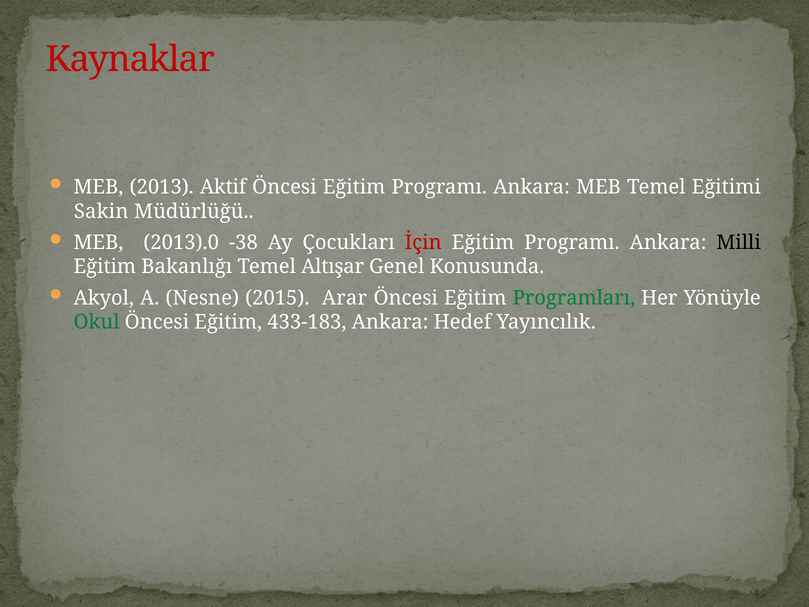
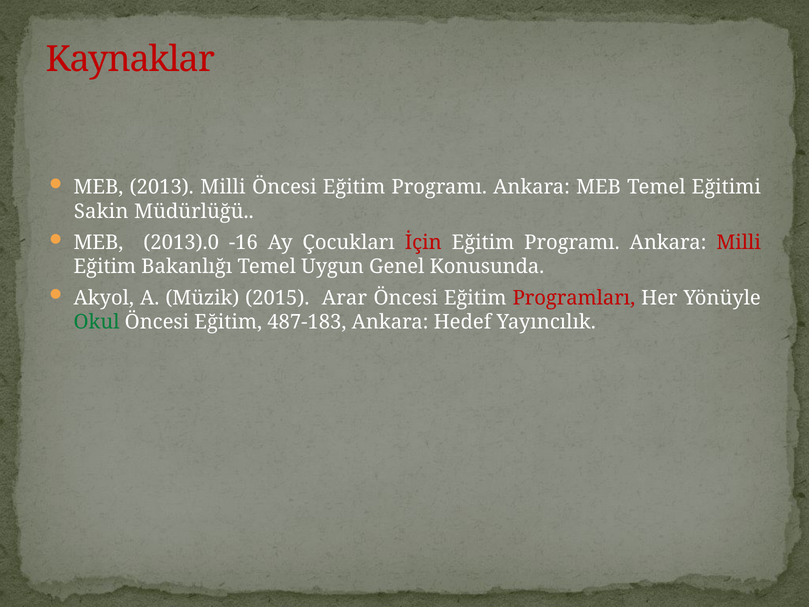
2013 Aktif: Aktif -> Milli (223, 187)
-38: -38 -> -16 (243, 242)
Milli colour: black -> red (739, 242)
Altışar: Altışar -> Uygun (333, 267)
Nesne: Nesne -> Müzik (202, 298)
Programları colour: green -> red (574, 298)
433-183: 433-183 -> 487-183 (307, 322)
